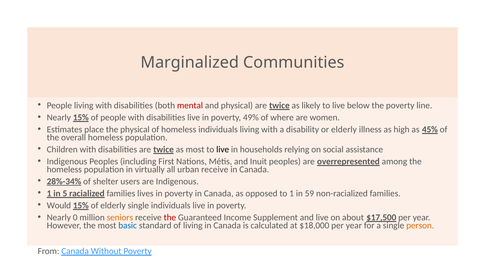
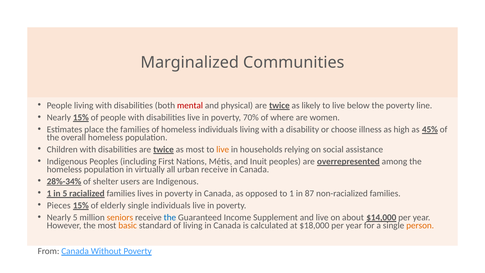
49%: 49% -> 70% (251, 117)
the physical: physical -> families (135, 129)
or elderly: elderly -> choose (344, 129)
live colour: black -> orange (223, 149)
59: 59 -> 87 (309, 193)
Would: Would -> Pieces (59, 205)
Nearly 0: 0 -> 5 (75, 217)
the colour: red -> blue (170, 217)
$17,500: $17,500 -> $14,000 (381, 217)
basic colour: blue -> orange (128, 225)
